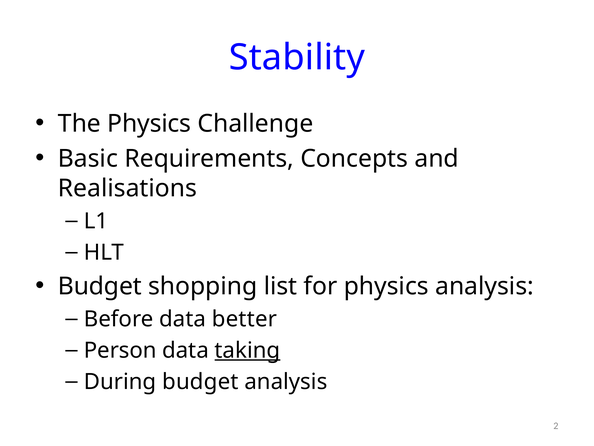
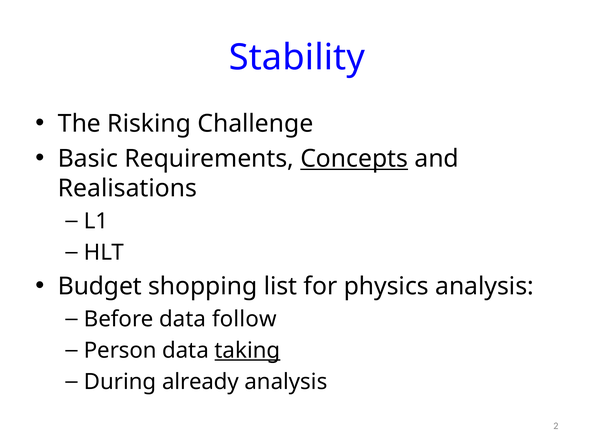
The Physics: Physics -> Risking (149, 123)
Concepts underline: none -> present (354, 158)
better: better -> follow (244, 319)
During budget: budget -> already (200, 381)
